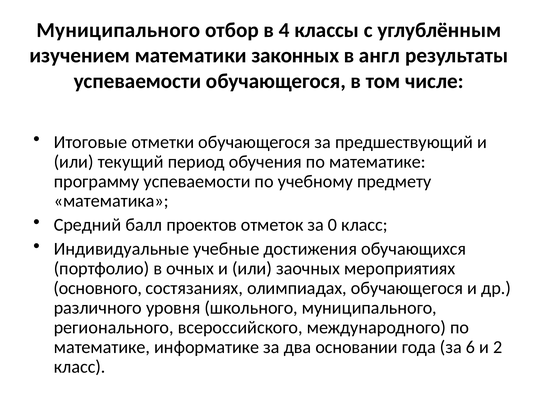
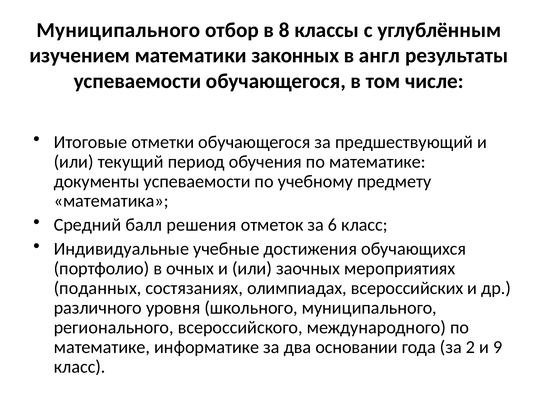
4: 4 -> 8 (284, 30)
программу: программу -> документы (97, 181)
проектов: проектов -> решения (202, 225)
0: 0 -> 6 (333, 225)
основного: основного -> поданных (98, 288)
олимпиадах обучающегося: обучающегося -> всероссийских (407, 288)
6: 6 -> 2 (470, 347)
2: 2 -> 9 (498, 347)
